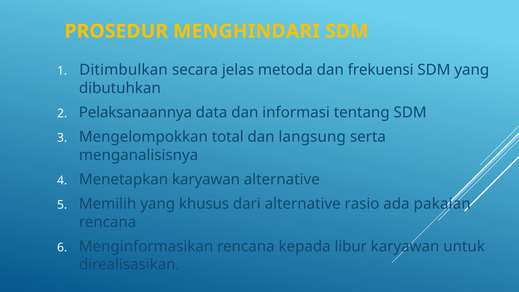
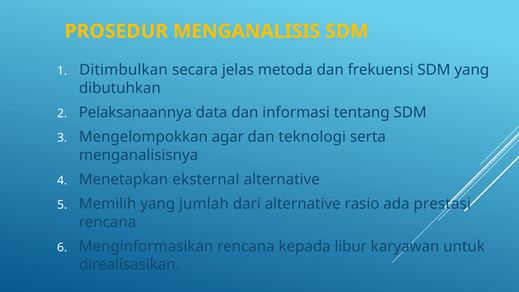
MENGHINDARI: MENGHINDARI -> MENGANALISIS (247, 31)
total: total -> agar (228, 137)
langsung: langsung -> teknologi (312, 137)
Menetapkan karyawan: karyawan -> eksternal (206, 179)
khusus: khusus -> jumlah (204, 204)
pakaian: pakaian -> prestasi (442, 204)
